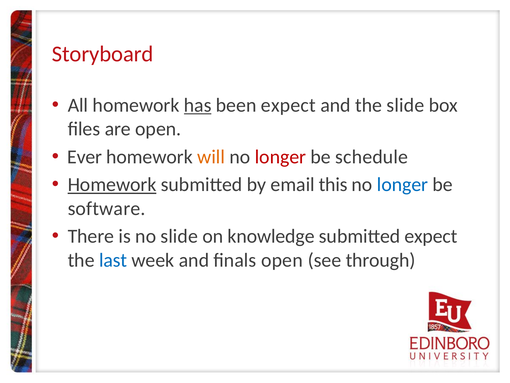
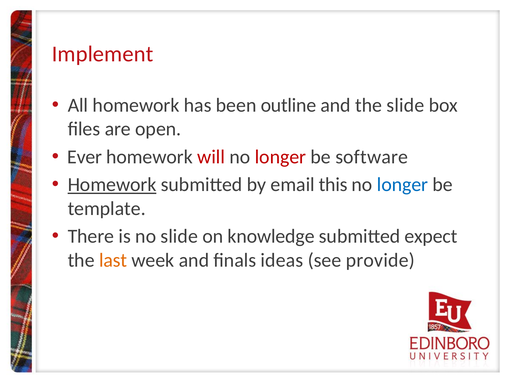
Storyboard: Storyboard -> Implement (103, 54)
has underline: present -> none (198, 105)
been expect: expect -> outline (289, 105)
will colour: orange -> red (211, 157)
schedule: schedule -> software (372, 157)
software: software -> template (107, 208)
last colour: blue -> orange (113, 260)
finals open: open -> ideas (282, 260)
through: through -> provide (380, 260)
